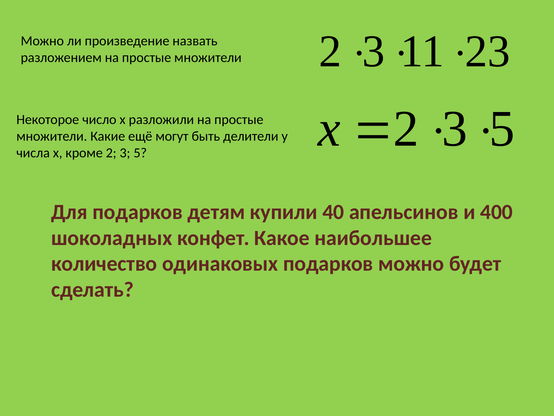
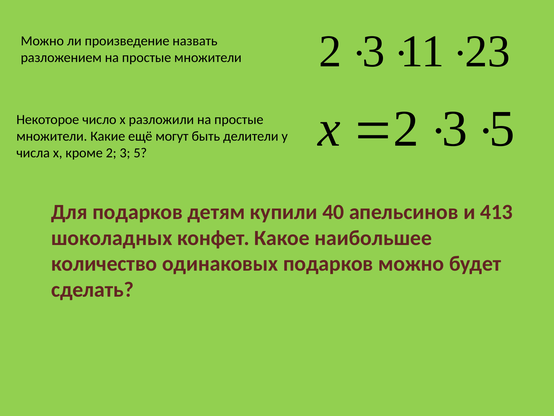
400: 400 -> 413 (496, 212)
